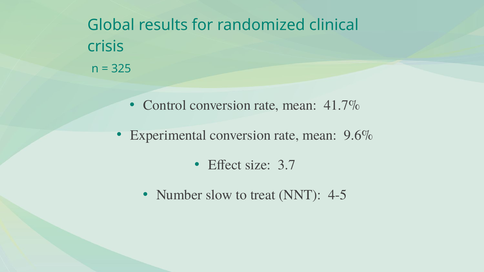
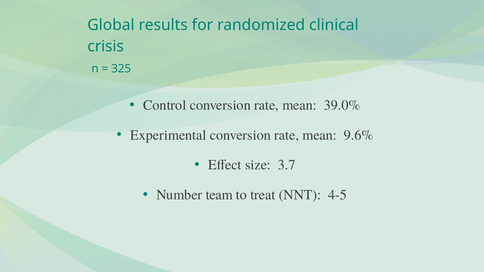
41.7%: 41.7% -> 39.0% (342, 105)
slow: slow -> team (219, 195)
